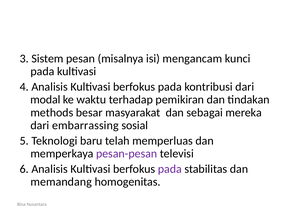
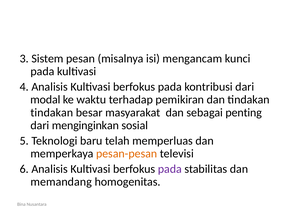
methods: methods -> tindakan (52, 113)
mereka: mereka -> penting (244, 113)
embarrassing: embarrassing -> menginginkan (85, 126)
pesan-pesan colour: purple -> orange (127, 154)
